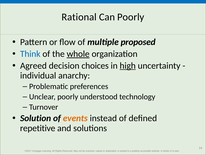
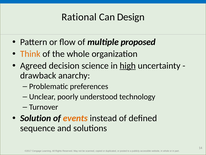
Can Poorly: Poorly -> Design (131, 17)
Think colour: blue -> orange (30, 54)
whole underline: present -> none (78, 54)
choices: choices -> science (95, 65)
individual: individual -> drawback (38, 75)
repetitive: repetitive -> sequence (38, 128)
